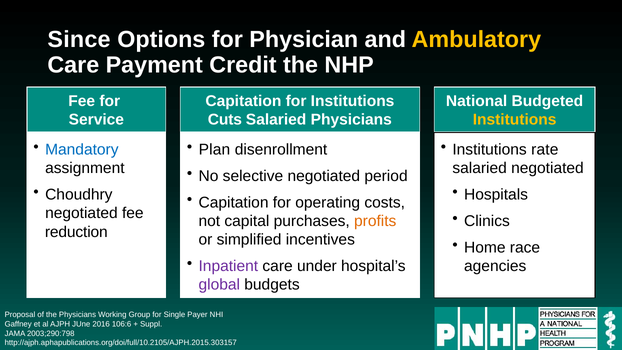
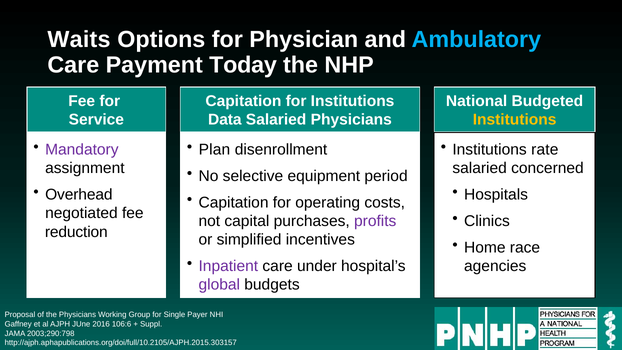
Since: Since -> Waits (79, 40)
Ambulatory colour: yellow -> light blue (476, 40)
Credit: Credit -> Today (243, 65)
Cuts: Cuts -> Data (225, 120)
Mandatory colour: blue -> purple (82, 149)
salaried negotiated: negotiated -> concerned (547, 168)
selective negotiated: negotiated -> equipment (324, 176)
Choudhry: Choudhry -> Overhead (79, 195)
profits colour: orange -> purple (375, 221)
